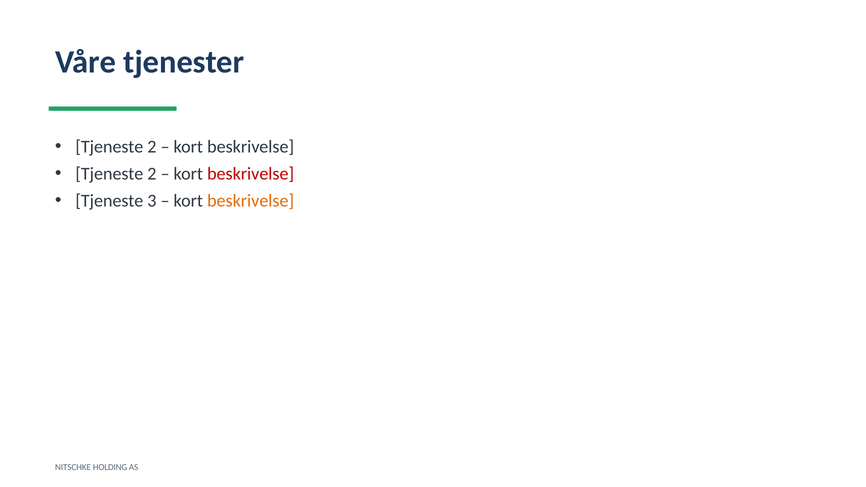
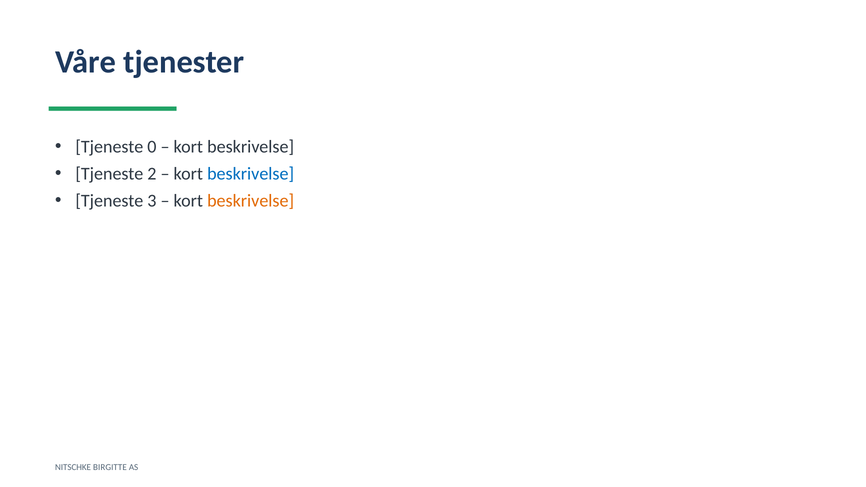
2: 2 -> 0 (152, 147)
beskrivelse colour: red -> blue (251, 174)
HOLDING: HOLDING -> BIRGITTE (110, 467)
